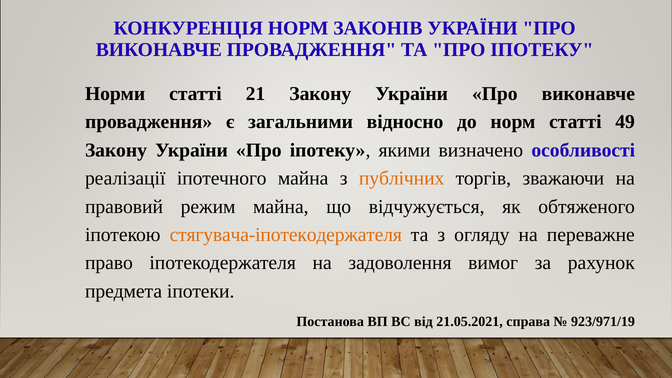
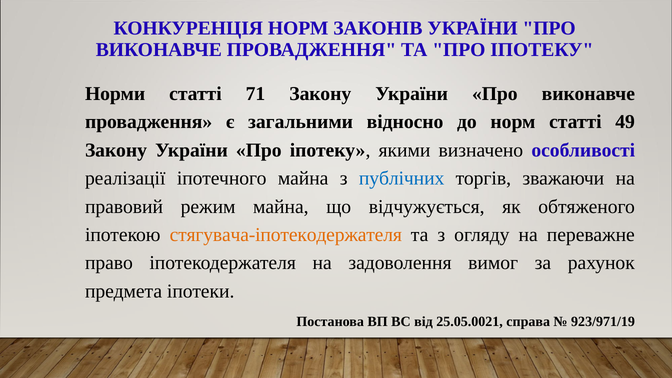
21: 21 -> 71 (256, 94)
публічних colour: orange -> blue (402, 178)
21.05.2021: 21.05.2021 -> 25.05.0021 (470, 321)
